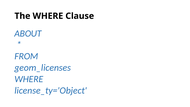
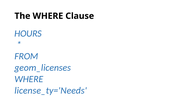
ABOUT: ABOUT -> HOURS (28, 33)
license_ty='Object: license_ty='Object -> license_ty='Needs (51, 90)
